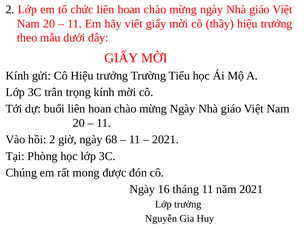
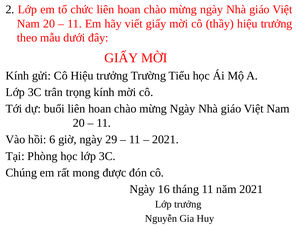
hồi 2: 2 -> 6 (52, 140)
68: 68 -> 29 (111, 140)
